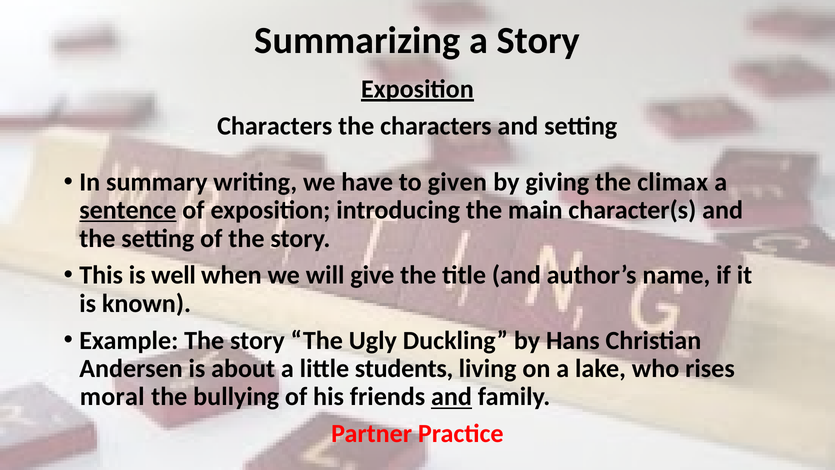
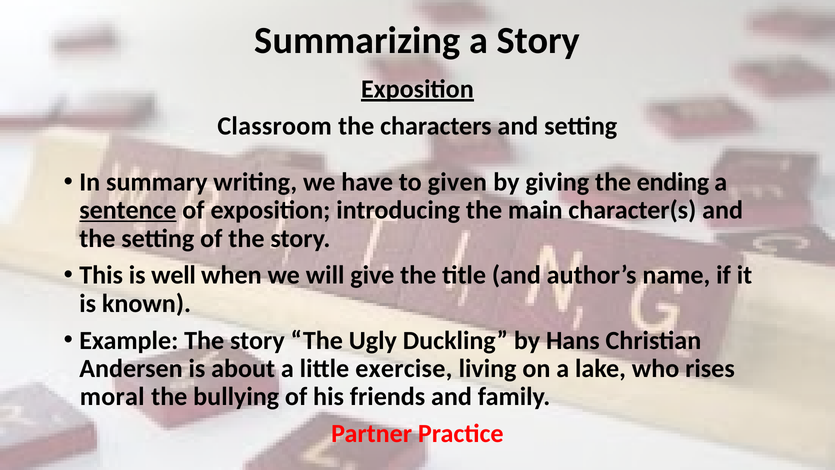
Characters: Characters -> Classroom (275, 126)
climax: climax -> ending (673, 182)
students: students -> exercise (404, 368)
and underline: present -> none (452, 397)
